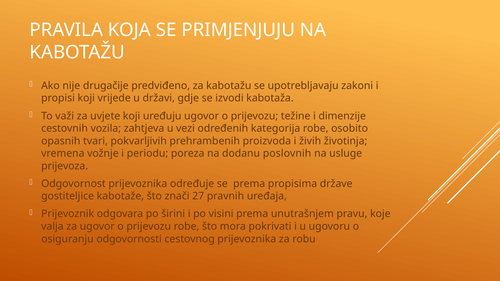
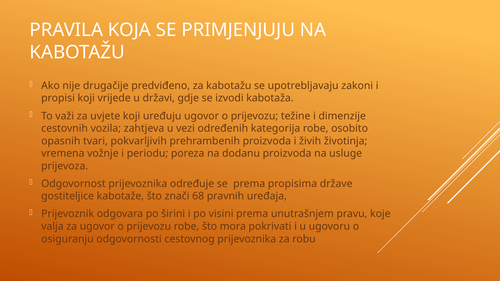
dodanu poslovnih: poslovnih -> proizvoda (287, 154)
27: 27 -> 68 (198, 196)
